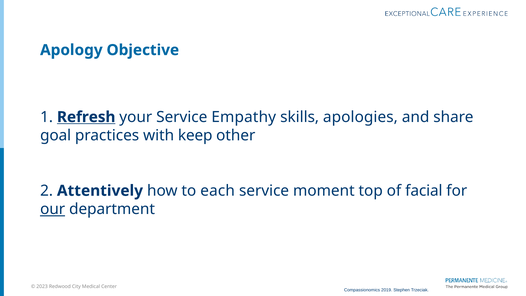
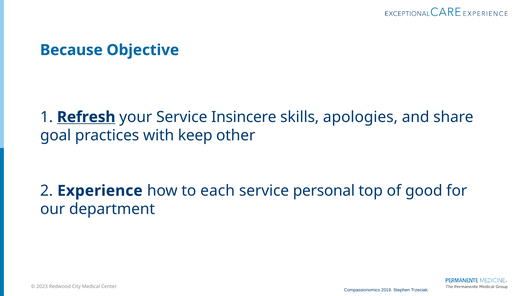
Apology: Apology -> Because (71, 50)
Empathy: Empathy -> Insincere (244, 117)
Attentively: Attentively -> Experience (100, 191)
moment: moment -> personal (324, 191)
facial: facial -> good (424, 191)
our underline: present -> none (53, 209)
